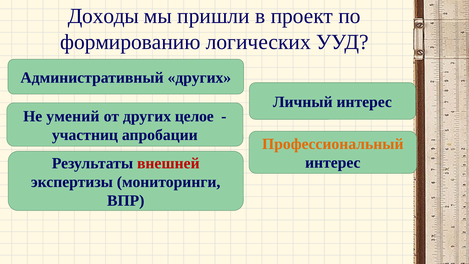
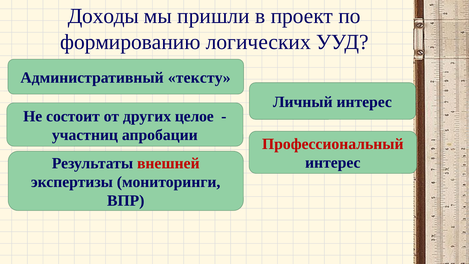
Административный других: других -> тексту (199, 78)
умений: умений -> состоит (73, 116)
Профессиональный colour: orange -> red (333, 144)
